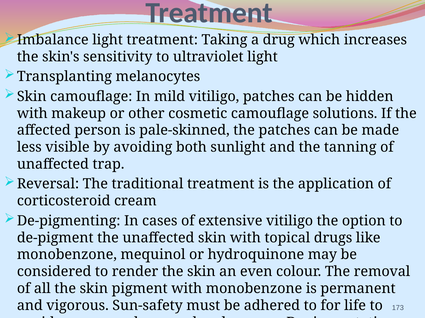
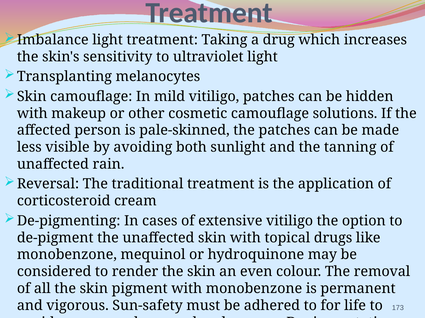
trap: trap -> rain (108, 165)
